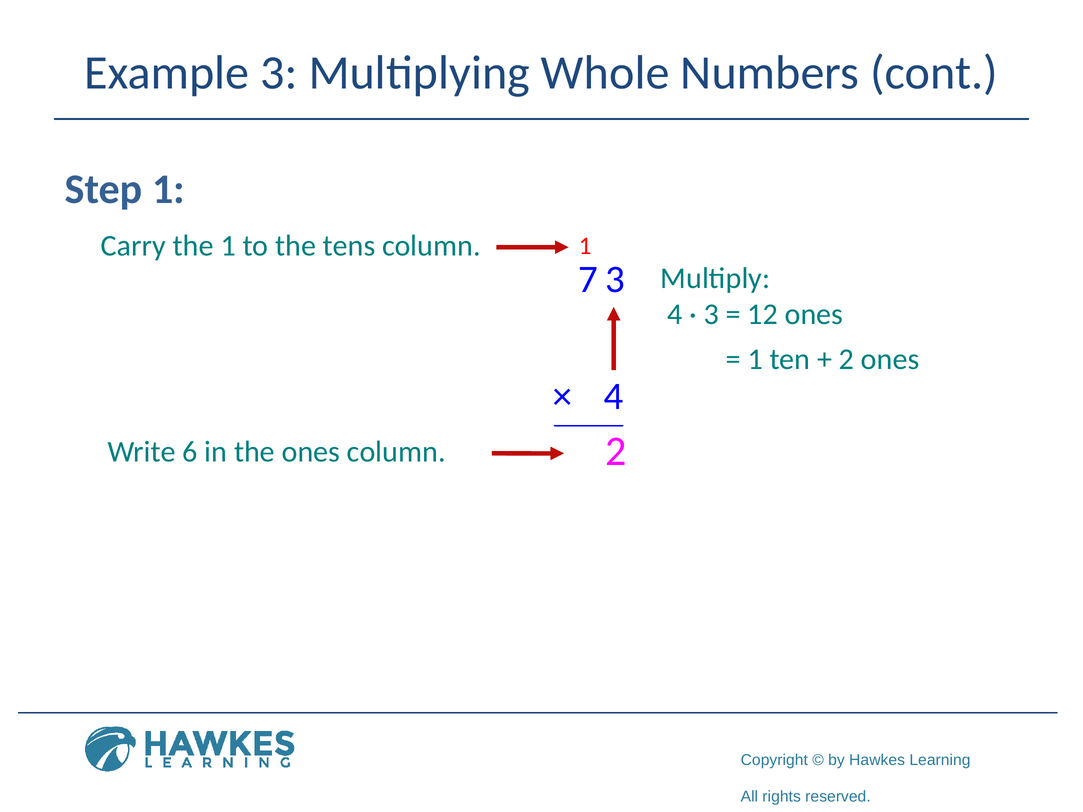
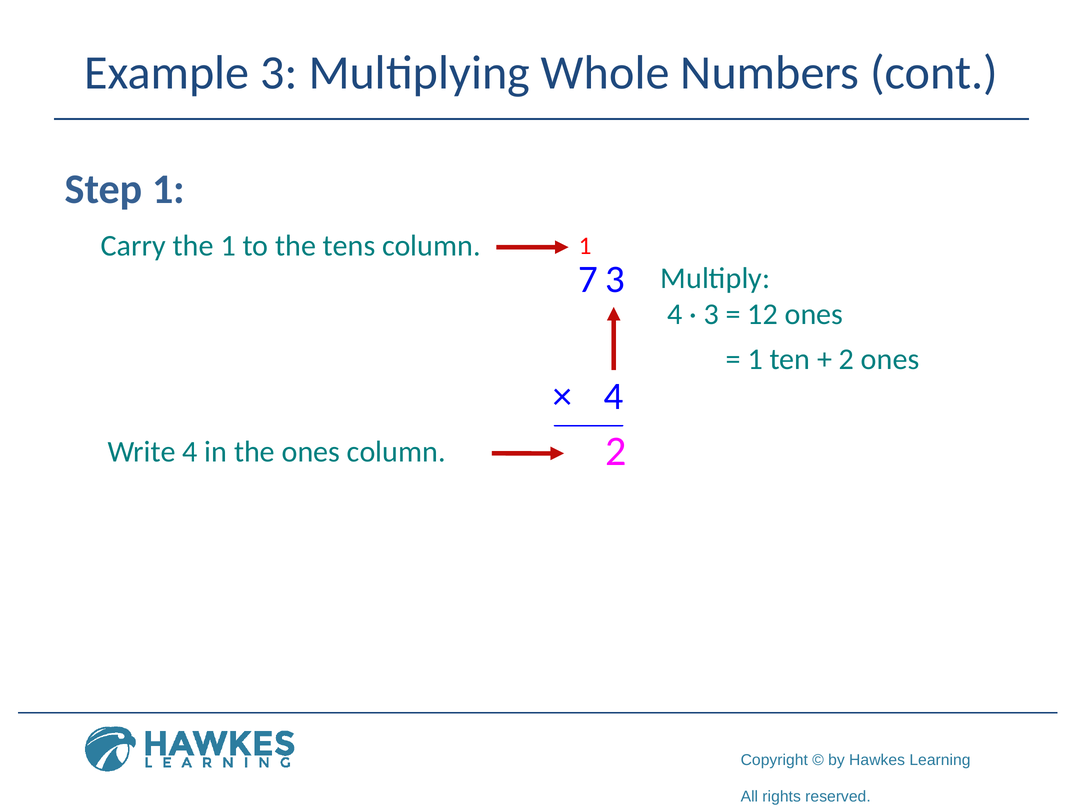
Write 6: 6 -> 4 (190, 452)
